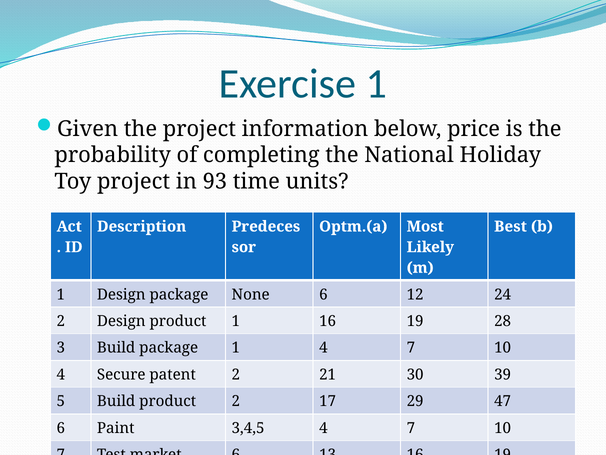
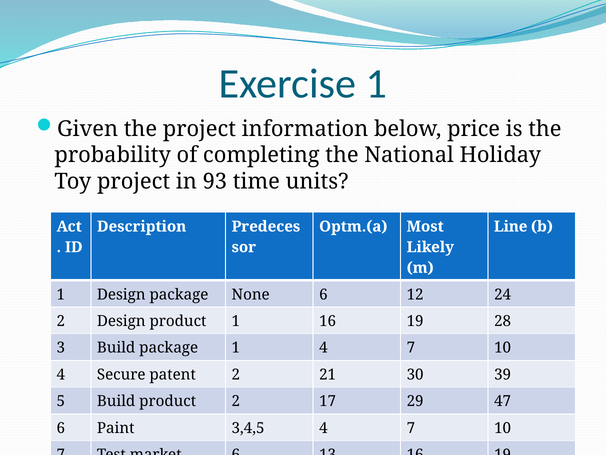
Best: Best -> Line (511, 226)
